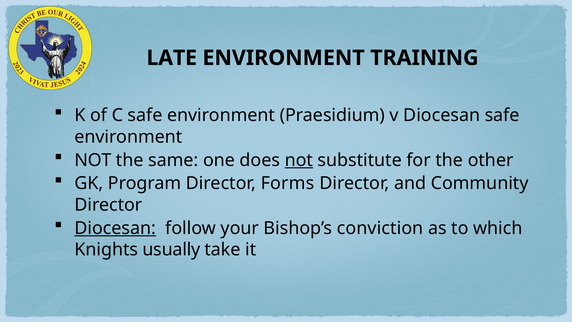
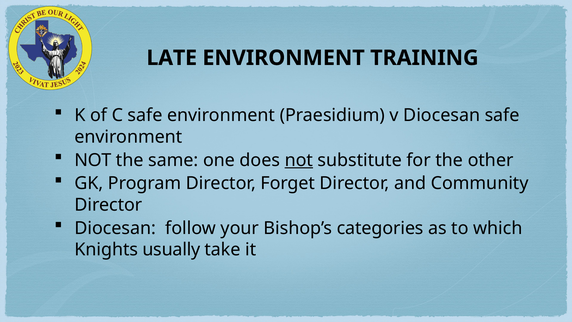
Forms: Forms -> Forget (288, 183)
Diocesan underline: present -> none (115, 228)
conviction: conviction -> categories (380, 228)
